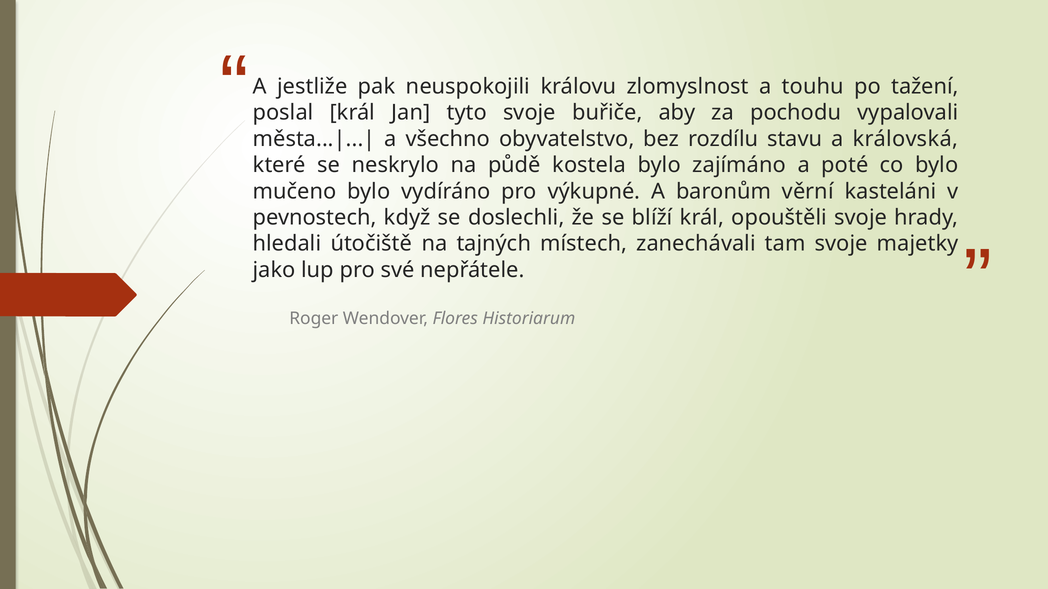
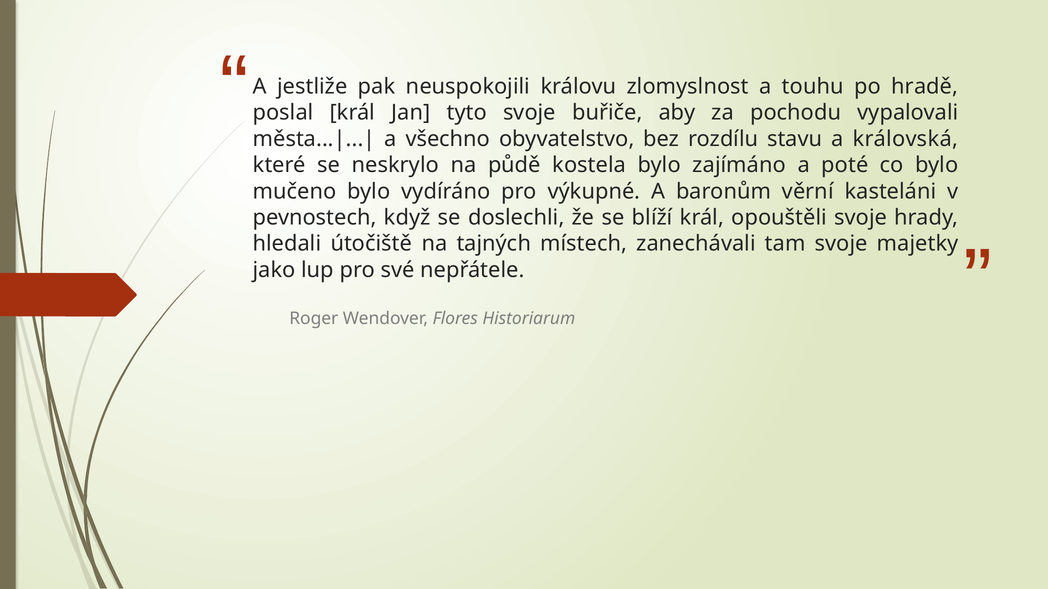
tažení: tažení -> hradě (925, 87)
